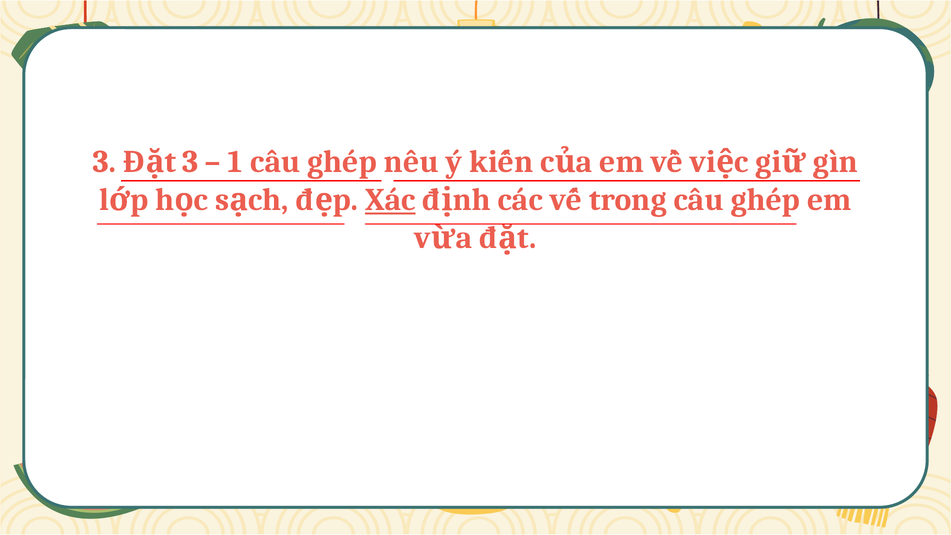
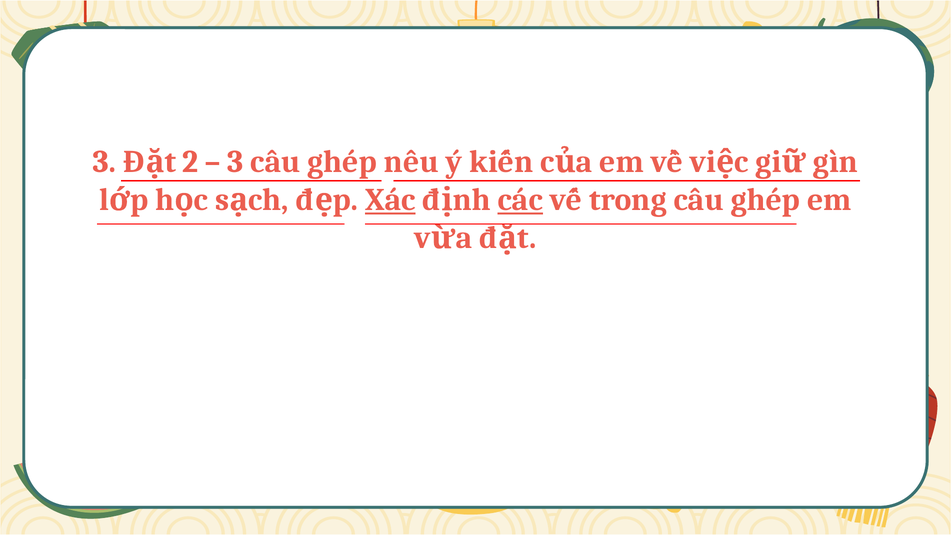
3: 3 -> 2 (190, 162)
1: 1 -> 3 (235, 162)
các underline: none -> present (520, 200)
